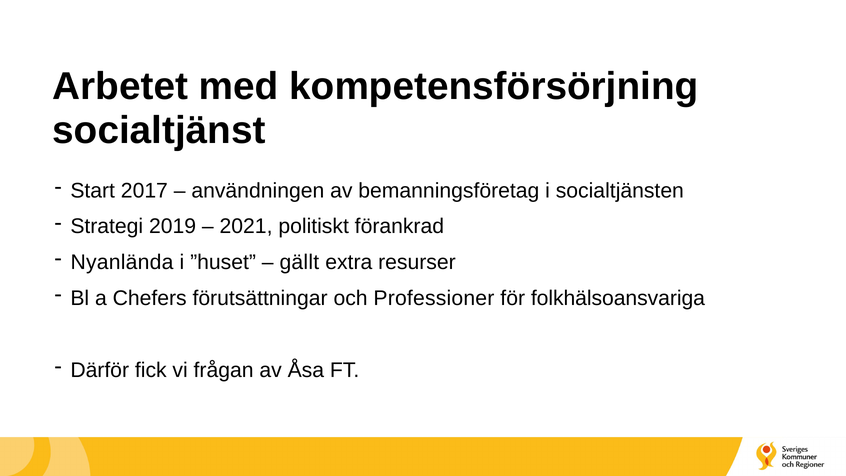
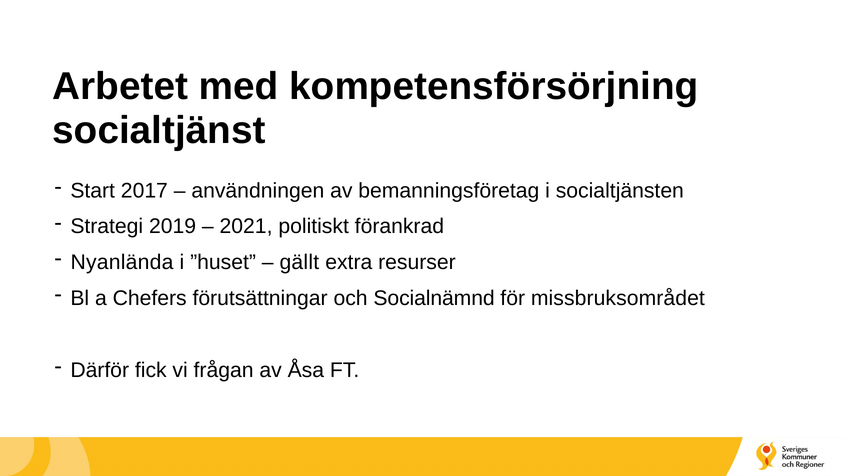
Professioner: Professioner -> Socialnämnd (434, 298)
folkhälsoansvariga: folkhälsoansvariga -> missbruksområdet (618, 298)
